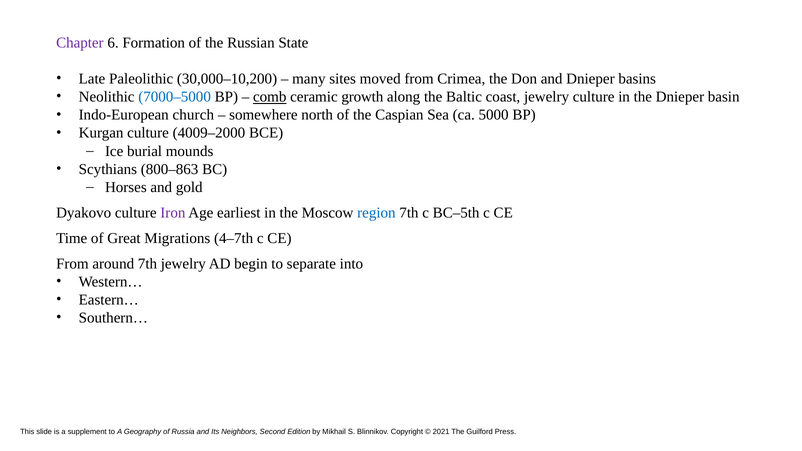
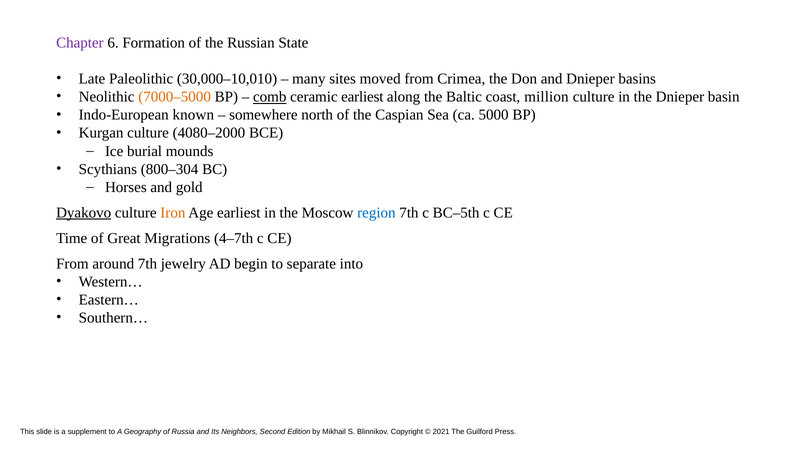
30,000–10,200: 30,000–10,200 -> 30,000–10,010 (227, 79)
7000–5000 colour: blue -> orange (175, 97)
ceramic growth: growth -> earliest (362, 97)
coast jewelry: jewelry -> million (546, 97)
church: church -> known (193, 115)
4009–2000: 4009–2000 -> 4080–2000 (209, 133)
800–863: 800–863 -> 800–304 (170, 169)
Dyakovo underline: none -> present (84, 213)
Iron colour: purple -> orange (173, 213)
